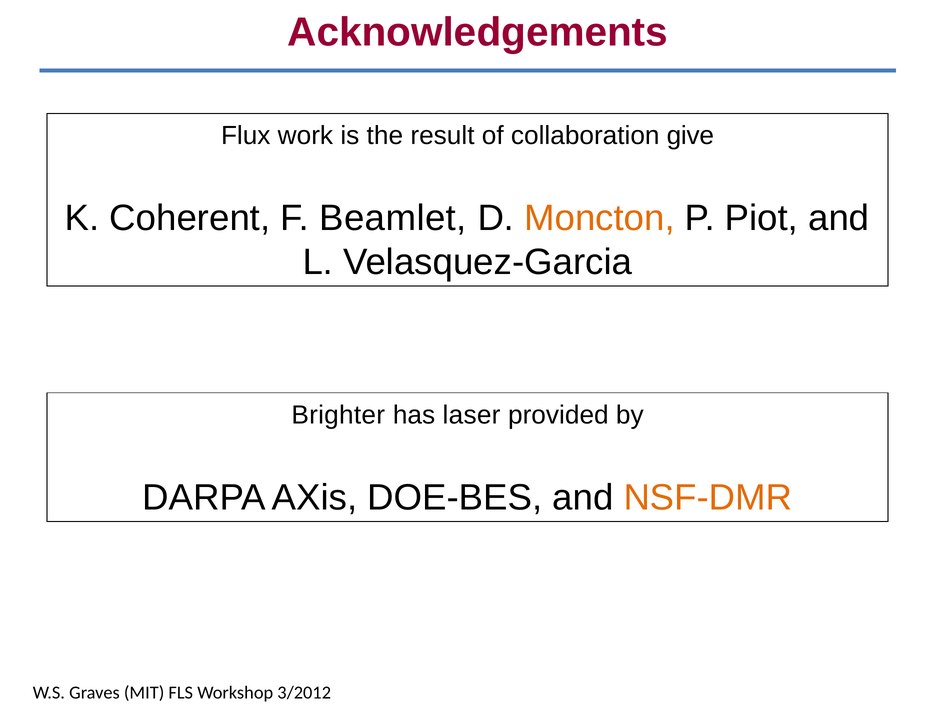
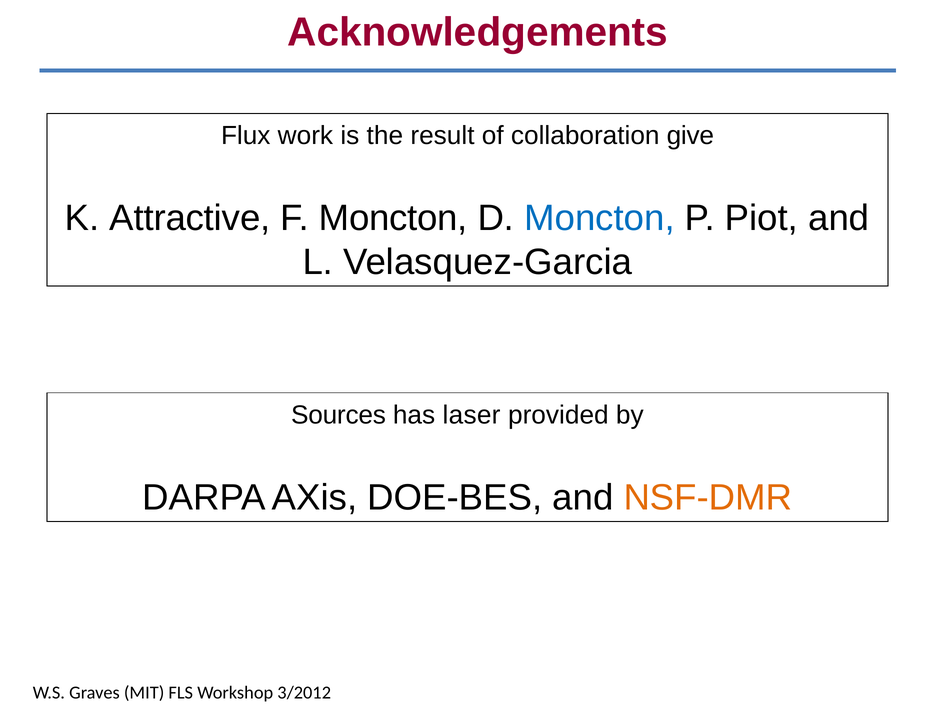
Coherent: Coherent -> Attractive (190, 218)
F Beamlet: Beamlet -> Moncton (393, 218)
Moncton colour: orange -> blue (599, 218)
Brighter: Brighter -> Sources (338, 415)
